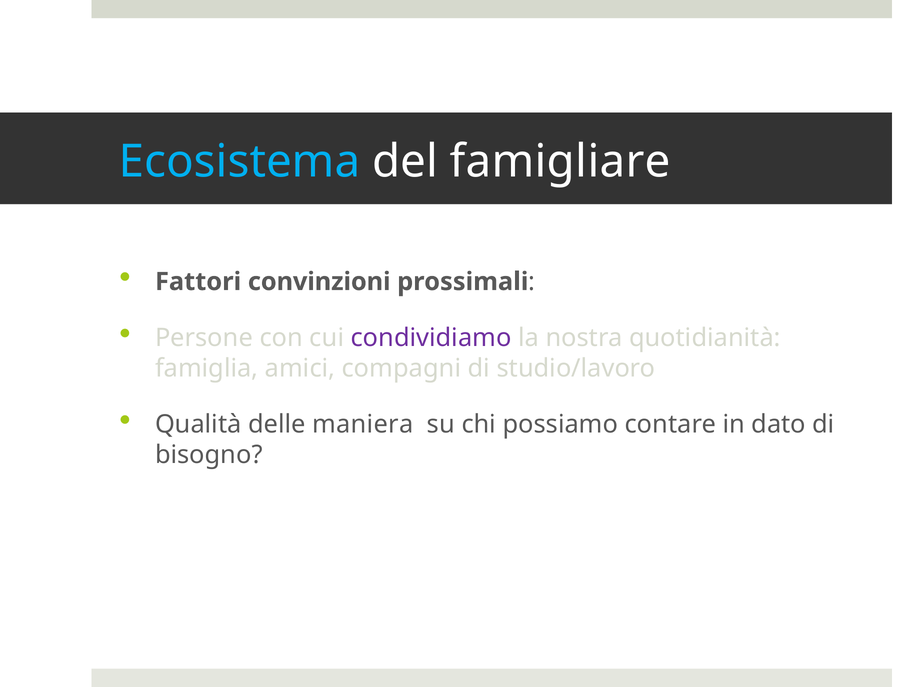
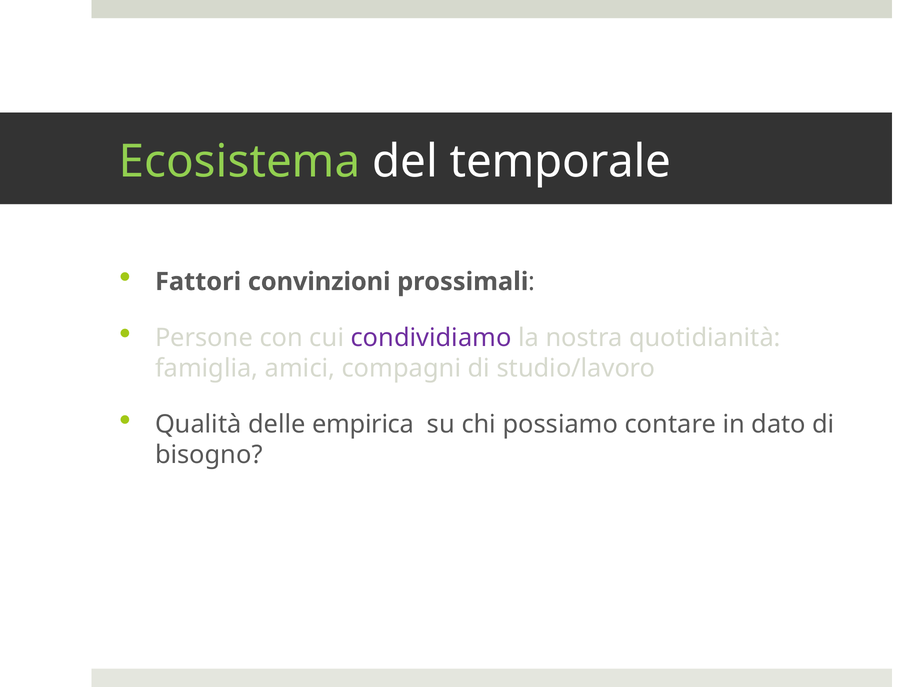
Ecosistema colour: light blue -> light green (240, 161)
famigliare: famigliare -> temporale (560, 161)
maniera: maniera -> empirica (363, 424)
